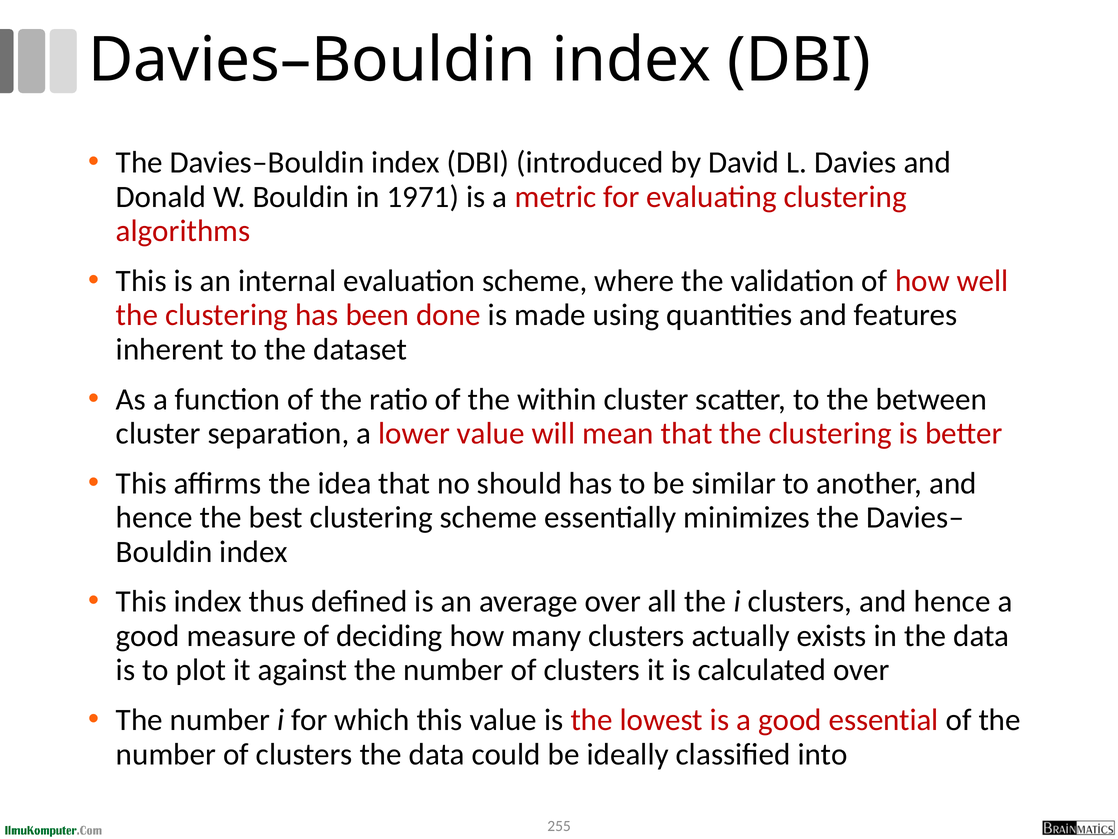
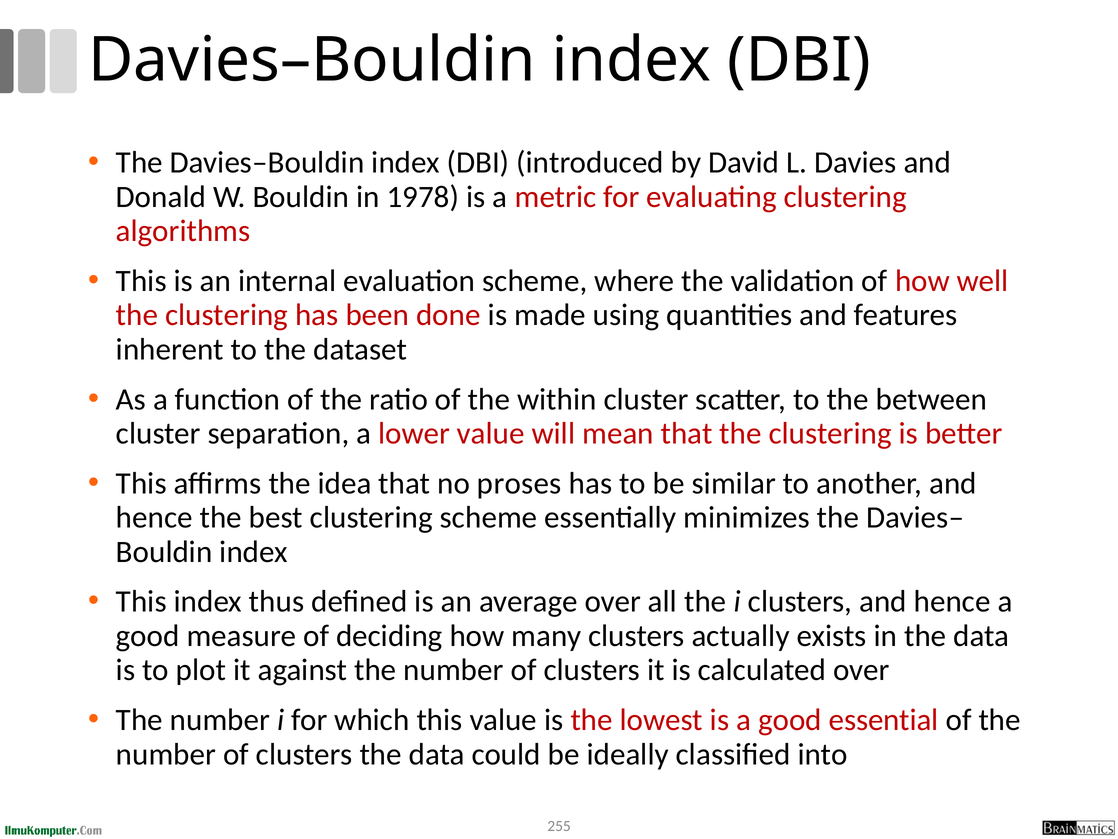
1971: 1971 -> 1978 (423, 197)
should: should -> proses (519, 483)
